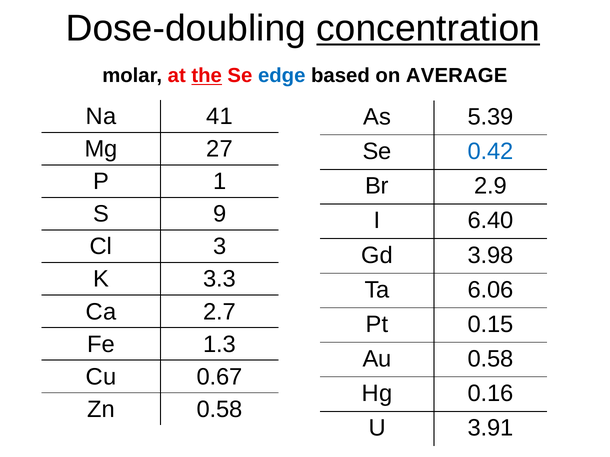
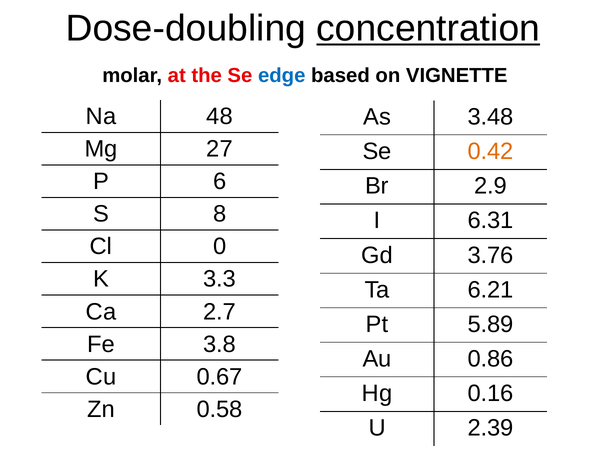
the underline: present -> none (207, 76)
AVERAGE: AVERAGE -> VIGNETTE (457, 76)
41: 41 -> 48 (220, 117)
5.39: 5.39 -> 3.48 (491, 117)
0.42 colour: blue -> orange (491, 152)
1: 1 -> 6 (220, 182)
9: 9 -> 8 (220, 214)
6.40: 6.40 -> 6.31 (491, 221)
3: 3 -> 0 (220, 247)
3.98: 3.98 -> 3.76 (491, 255)
6.06: 6.06 -> 6.21 (491, 290)
0.15: 0.15 -> 5.89 (491, 325)
1.3: 1.3 -> 3.8 (220, 345)
Au 0.58: 0.58 -> 0.86 (491, 359)
3.91: 3.91 -> 2.39 (491, 429)
